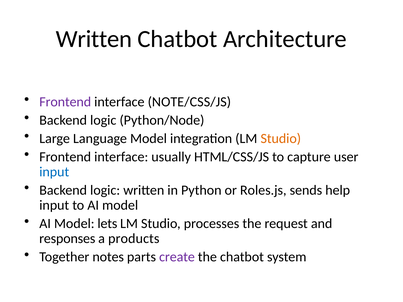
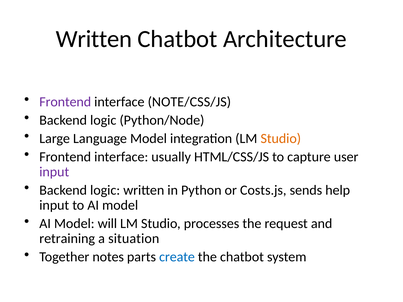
input colour: blue -> purple (54, 172)
Roles.js: Roles.js -> Costs.js (263, 190)
lets: lets -> will (107, 224)
responses: responses -> retraining (67, 239)
products: products -> situation (134, 239)
create colour: purple -> blue (177, 257)
